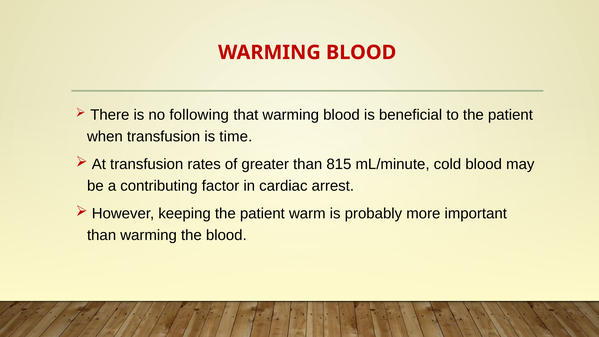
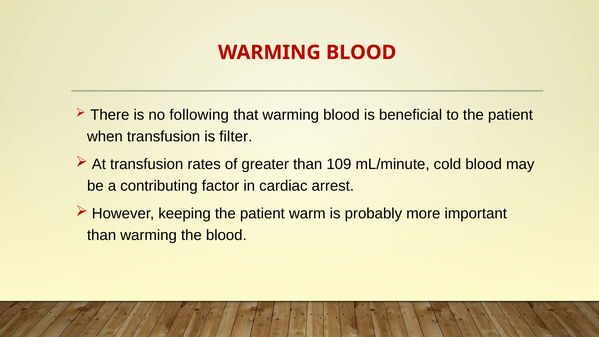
time: time -> filter (236, 136)
815: 815 -> 109 (339, 164)
